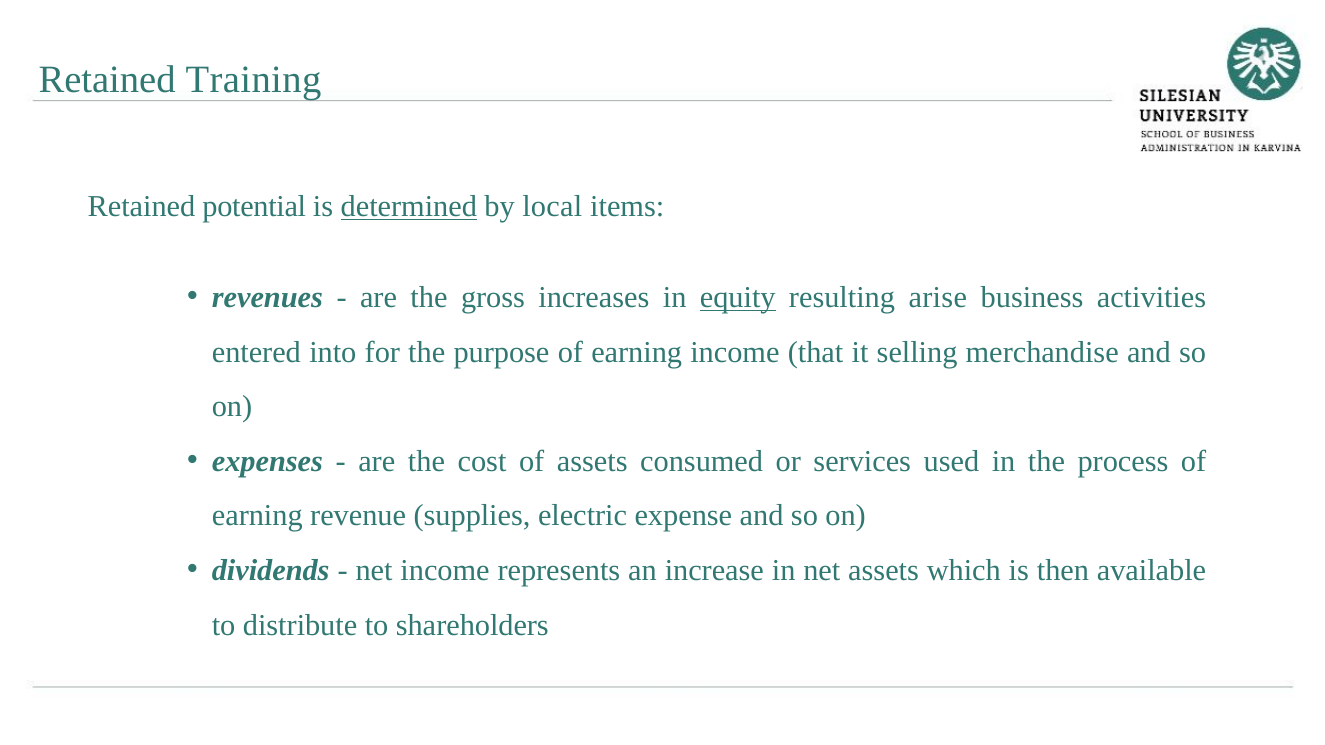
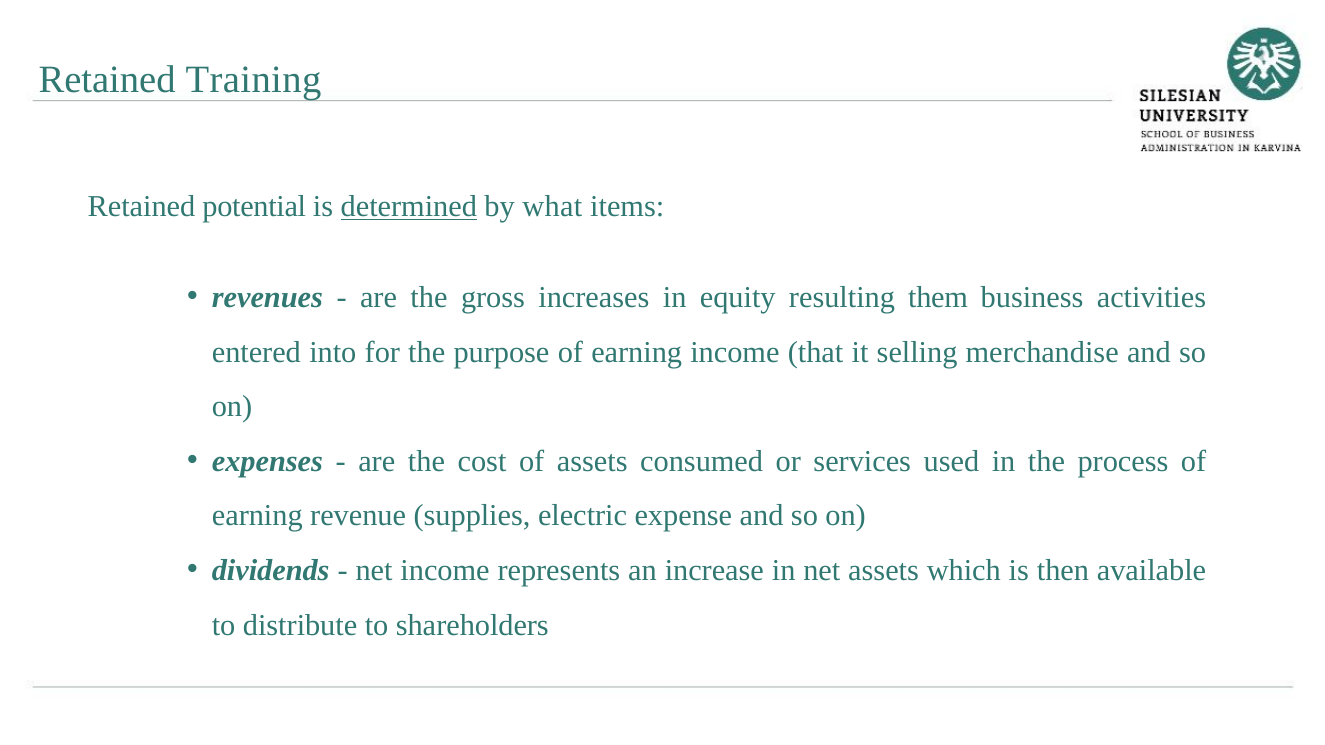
local: local -> what (552, 207)
equity underline: present -> none (738, 298)
arise: arise -> them (938, 298)
